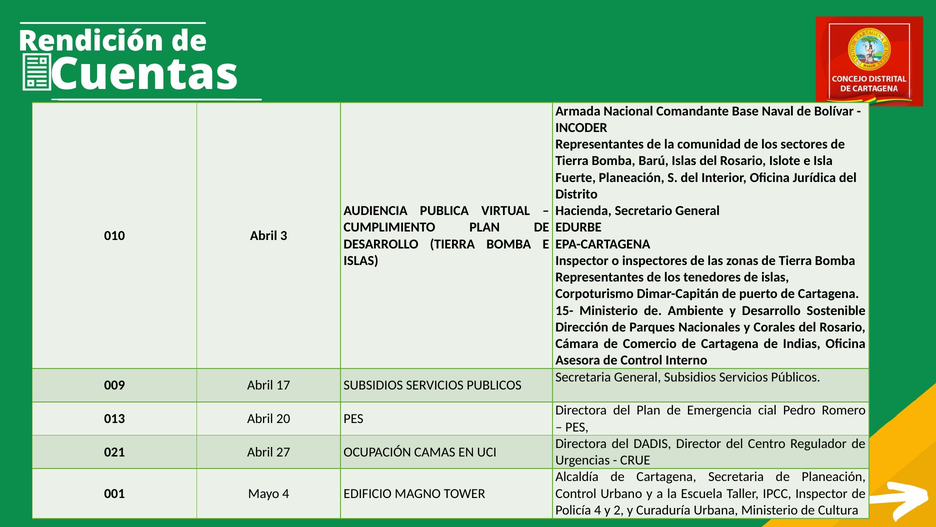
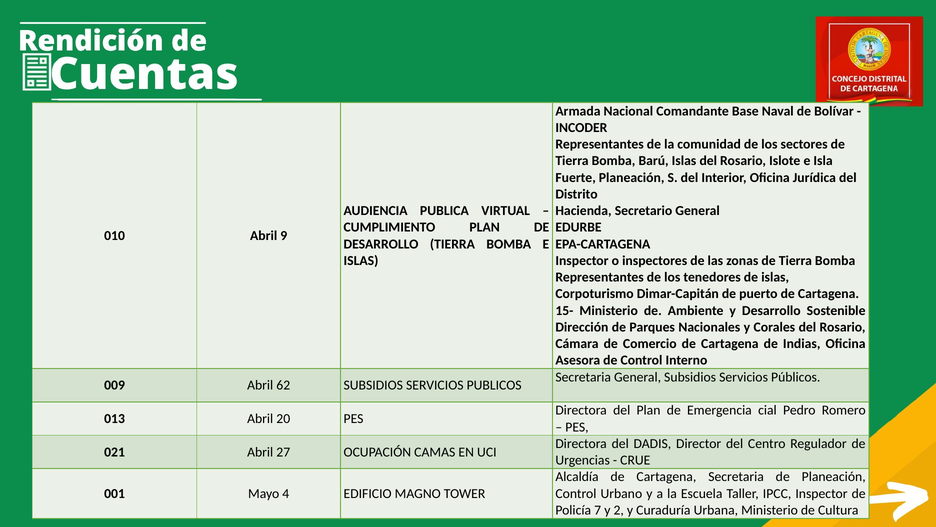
3: 3 -> 9 (284, 236)
17: 17 -> 62 (283, 385)
Policía 4: 4 -> 7 (598, 510)
